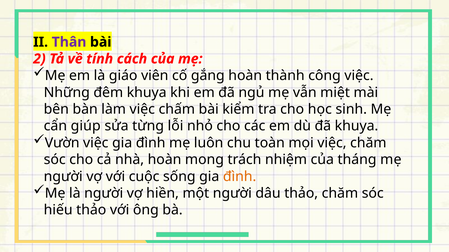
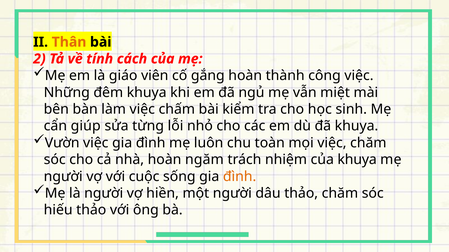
Thân colour: purple -> orange (69, 42)
mong: mong -> ngăm (204, 160)
của tháng: tháng -> khuya (357, 160)
